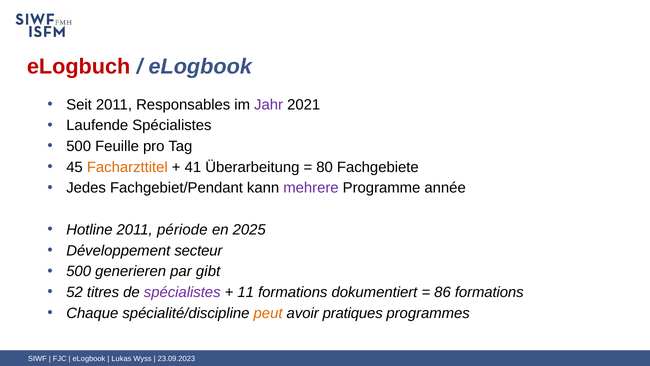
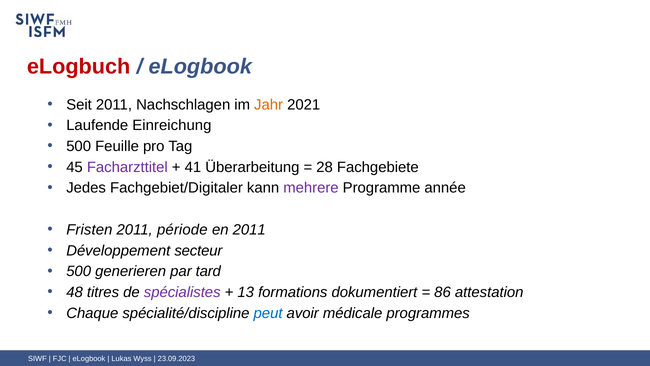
Responsables: Responsables -> Nachschlagen (183, 104)
Jahr colour: purple -> orange (269, 104)
Laufende Spécialistes: Spécialistes -> Einreichung (172, 125)
Facharzttitel colour: orange -> purple (127, 167)
80: 80 -> 28 (325, 167)
Fachgebiet/Pendant: Fachgebiet/Pendant -> Fachgebiet/Digitaler (176, 188)
Hotline: Hotline -> Fristen (89, 230)
en 2025: 2025 -> 2011 (249, 230)
gibt: gibt -> tard (208, 271)
52: 52 -> 48 (75, 292)
11: 11 -> 13 (246, 292)
86 formations: formations -> attestation (489, 292)
peut colour: orange -> blue (268, 313)
pratiques: pratiques -> médicale (353, 313)
